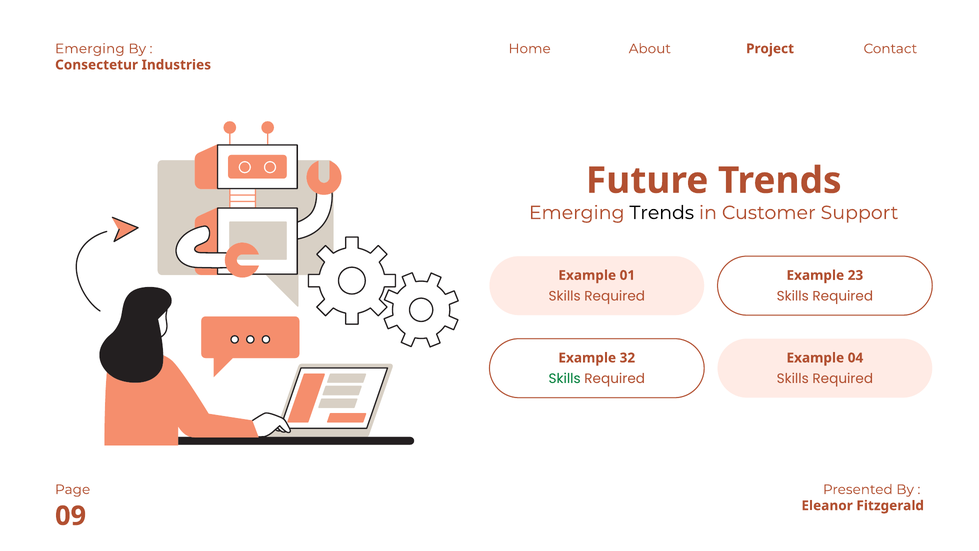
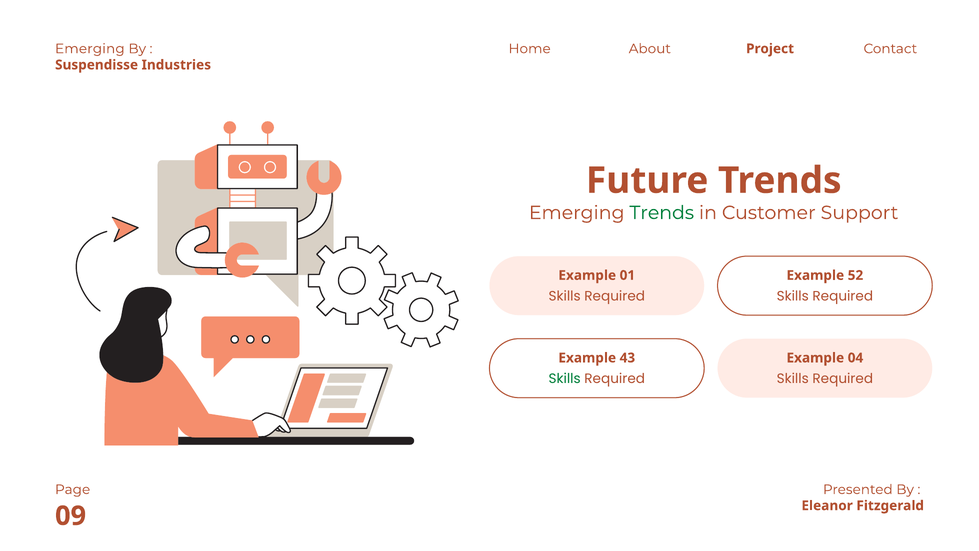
Consectetur: Consectetur -> Suspendisse (97, 65)
Trends colour: black -> green (662, 213)
23: 23 -> 52 (855, 275)
32: 32 -> 43 (627, 358)
